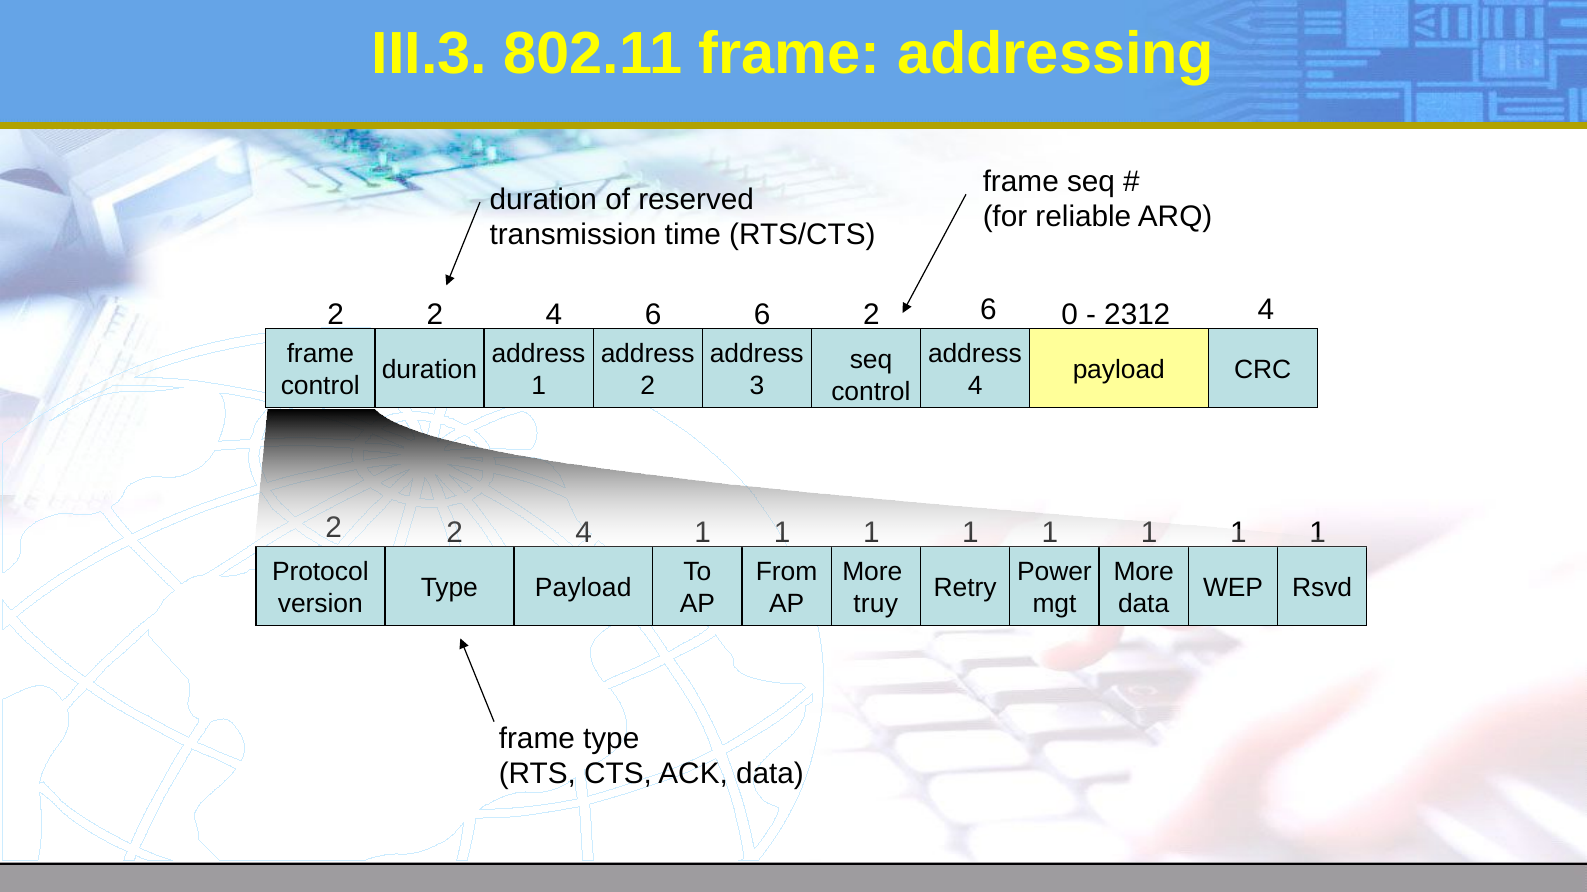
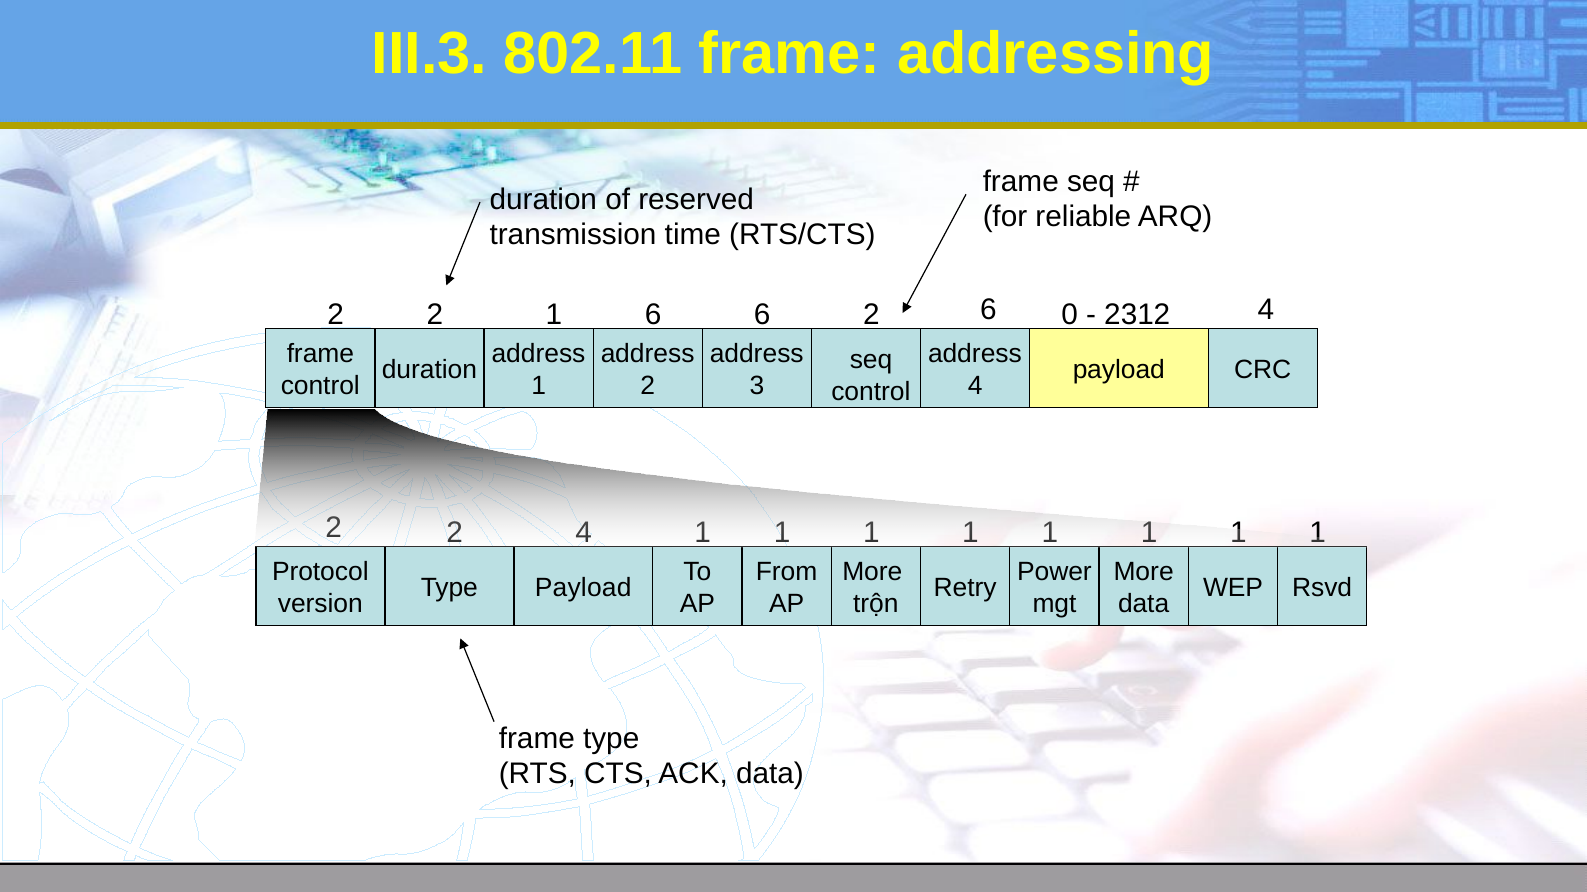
4: 4 -> 1 (554, 315)
truy: truy -> trộn (876, 604)
